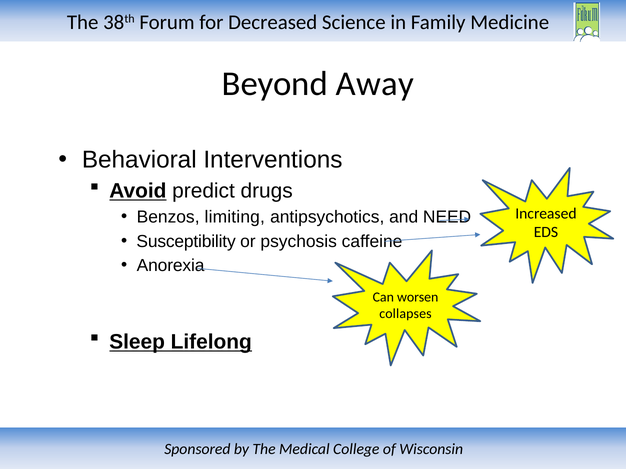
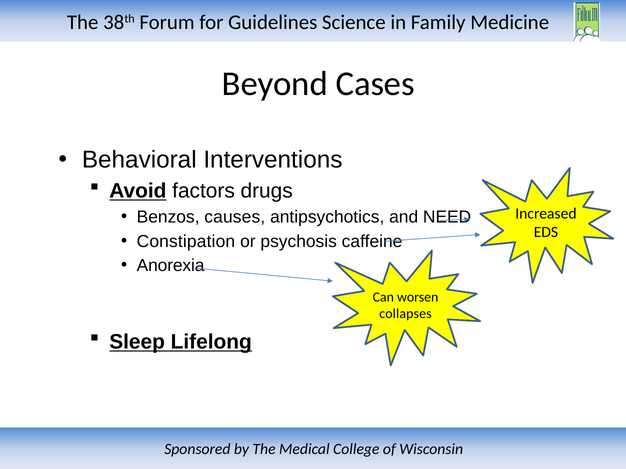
Decreased: Decreased -> Guidelines (273, 22)
Away: Away -> Cases (375, 84)
predict: predict -> factors (204, 191)
limiting: limiting -> causes (235, 217)
Susceptibility: Susceptibility -> Constipation (186, 242)
